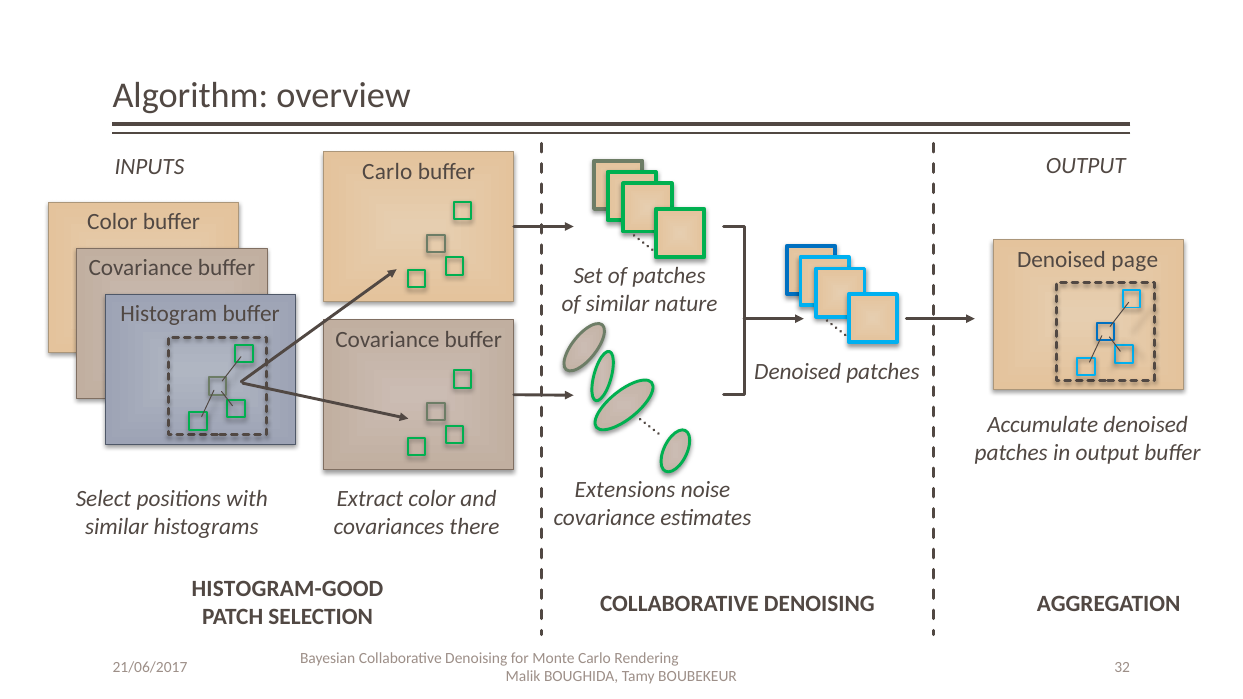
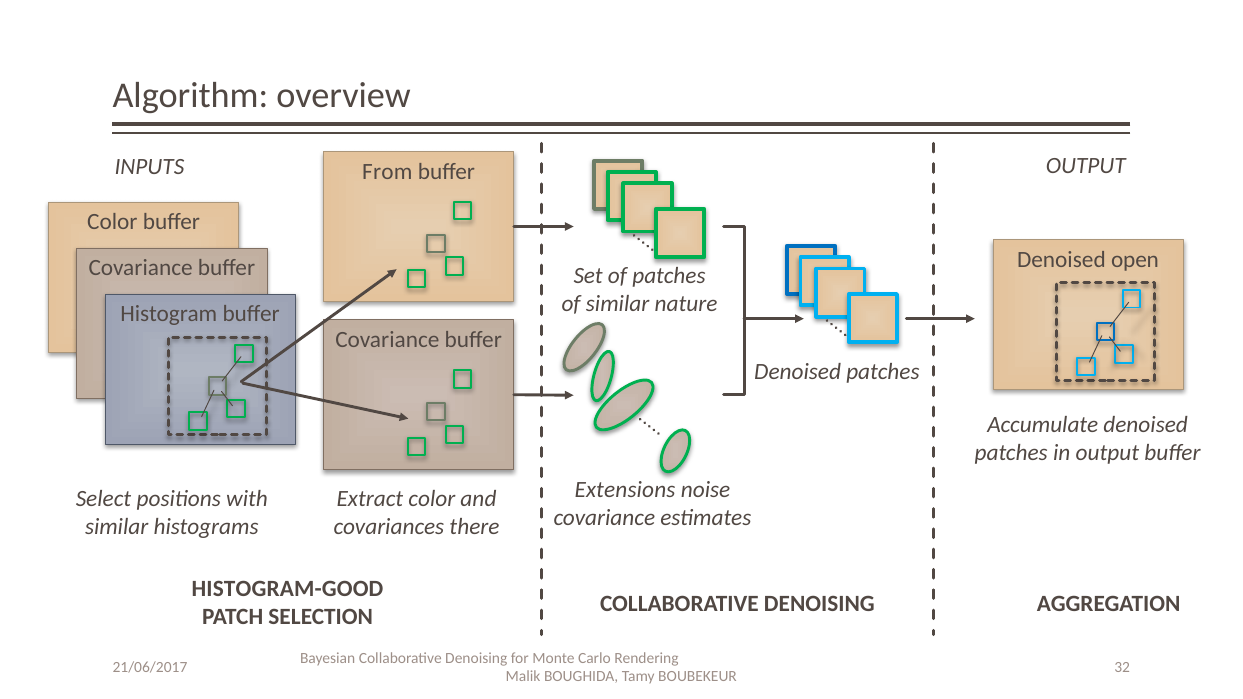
Carlo: Carlo -> From (387, 172)
page: page -> open (1135, 260)
